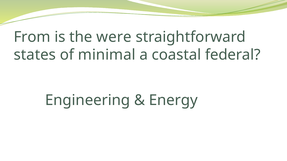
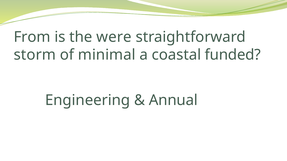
states: states -> storm (35, 55)
federal: federal -> funded (233, 55)
Energy: Energy -> Annual (173, 100)
